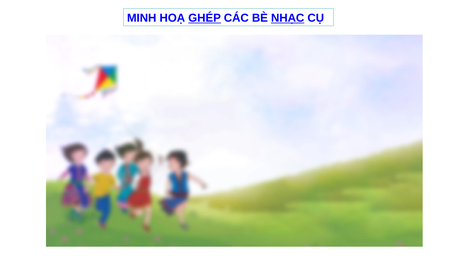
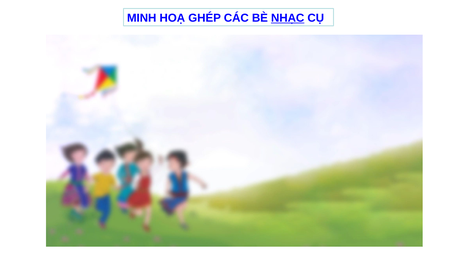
GHÉP underline: present -> none (205, 18)
